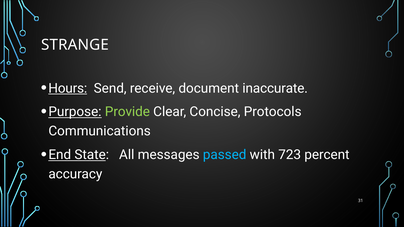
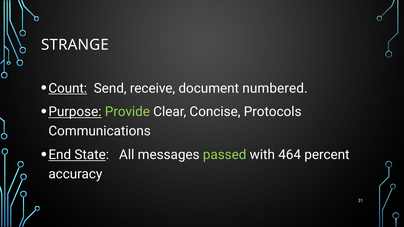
Hours: Hours -> Count (68, 88)
inaccurate: inaccurate -> numbered (275, 88)
passed colour: light blue -> light green (225, 155)
723: 723 -> 464 (290, 155)
